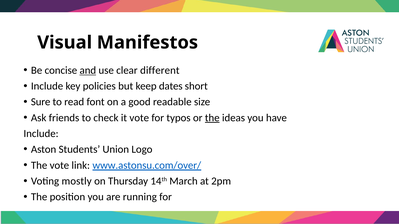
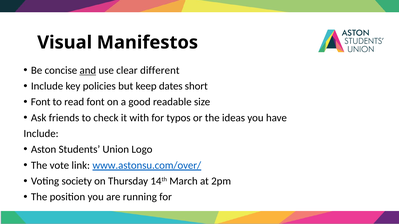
Sure: Sure -> Font (41, 102)
it vote: vote -> with (139, 118)
the underline: present -> none (212, 118)
mostly: mostly -> society (77, 181)
